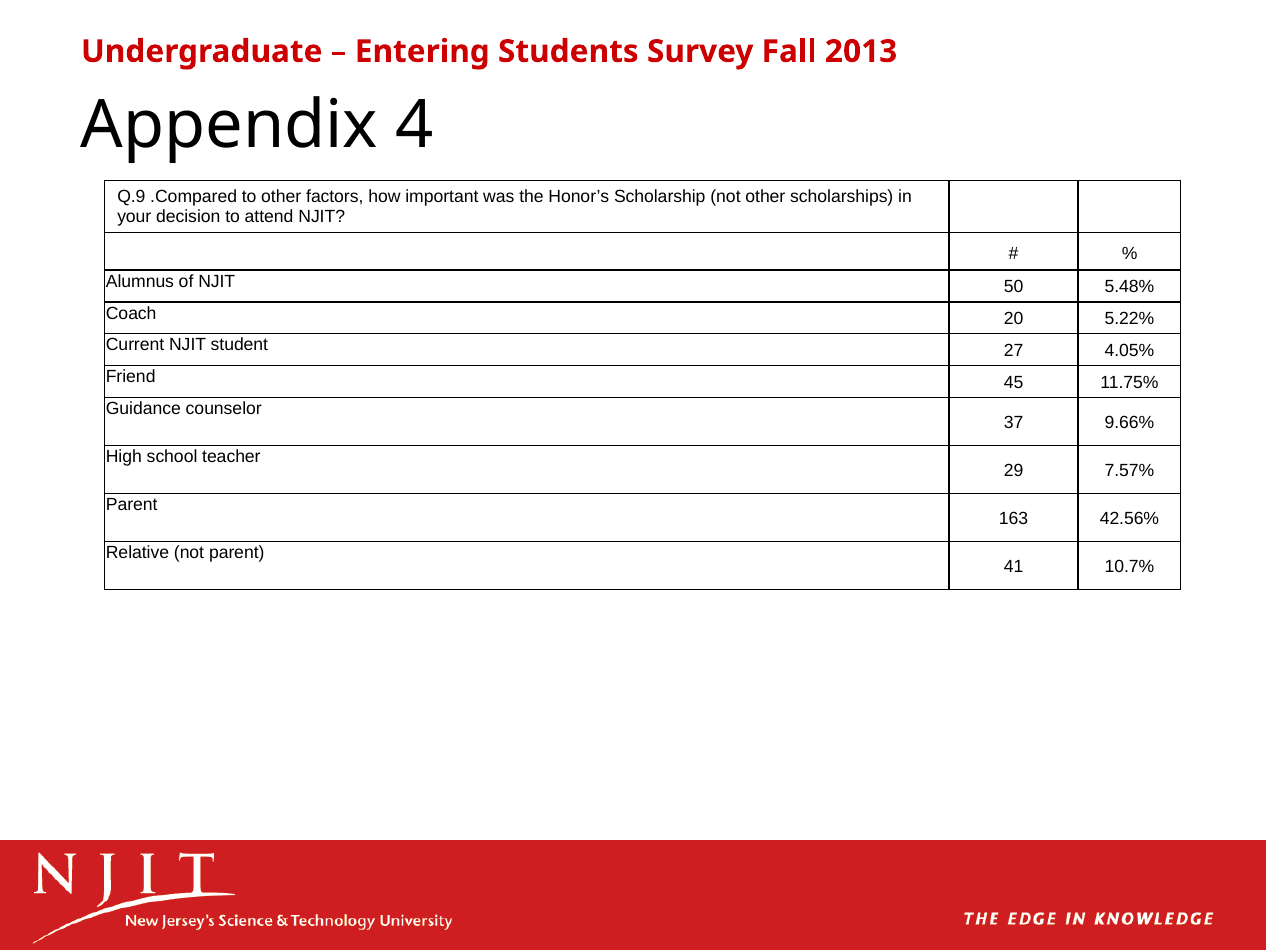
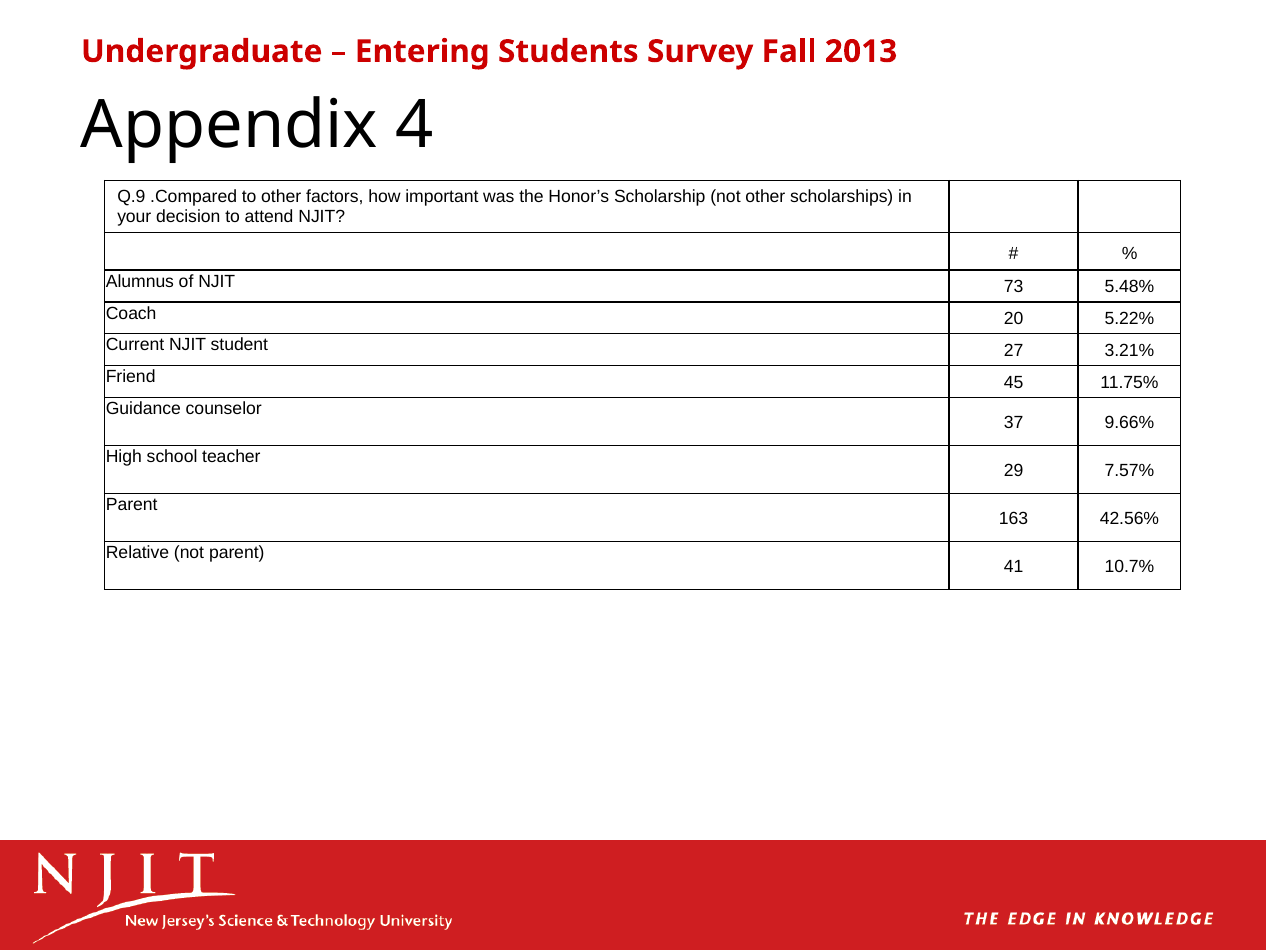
50: 50 -> 73 (1014, 287)
4.05%: 4.05% -> 3.21% (1130, 350)
